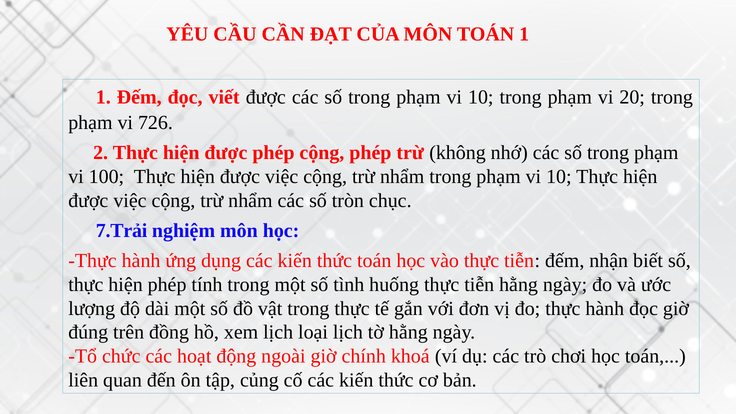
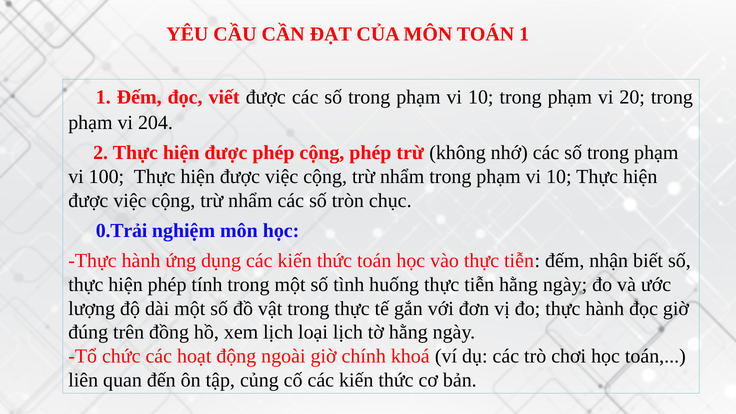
726: 726 -> 204 (155, 123)
7.Trải: 7.Trải -> 0.Trải (122, 231)
